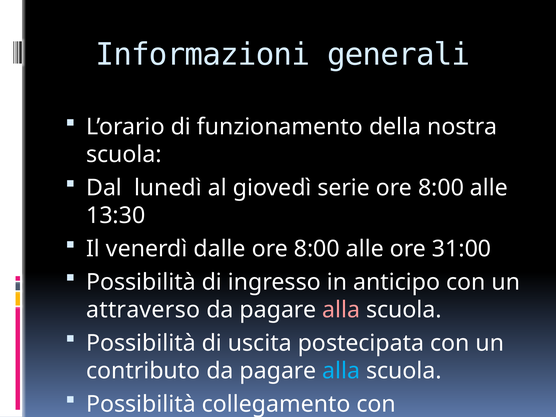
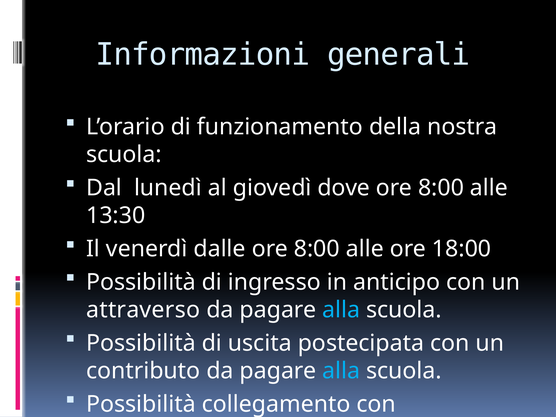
serie: serie -> dove (344, 188)
31:00: 31:00 -> 18:00 (462, 249)
alla colour: pink -> light blue (341, 310)
